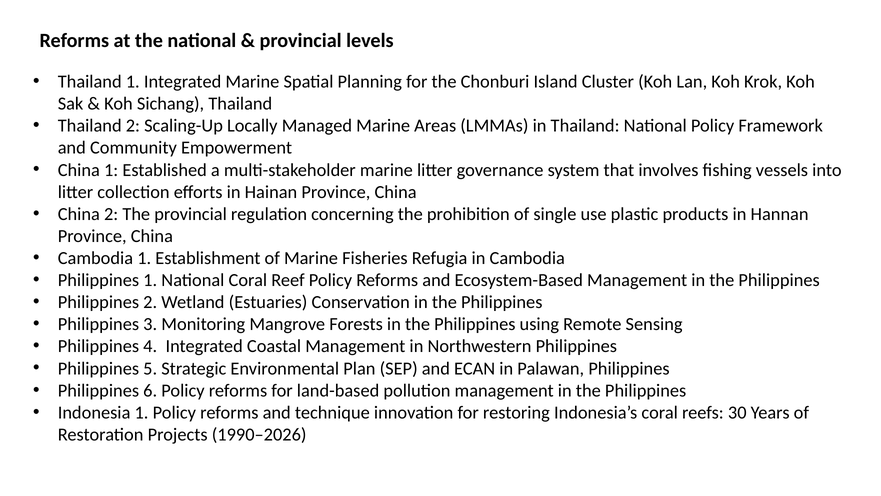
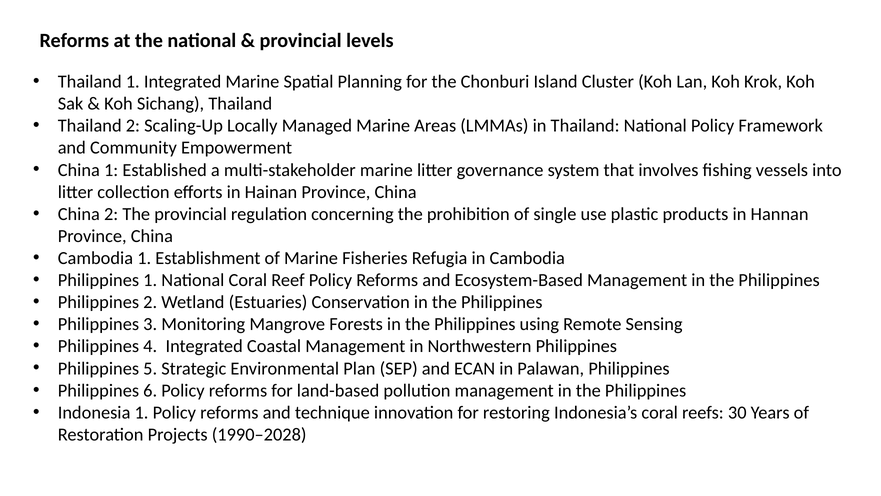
1990–2026: 1990–2026 -> 1990–2028 (259, 434)
